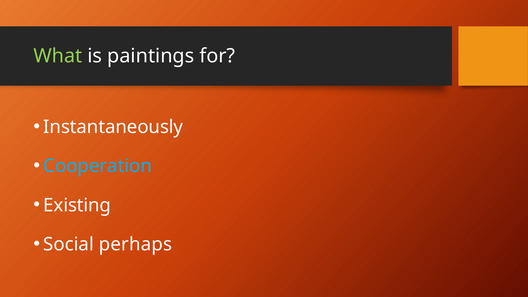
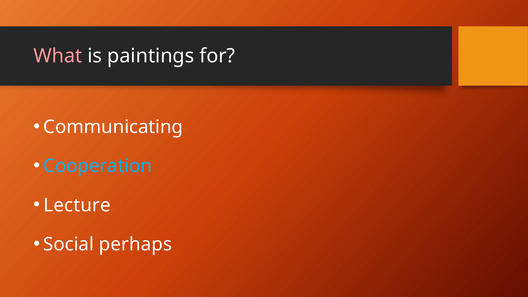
What colour: light green -> pink (58, 56)
Instantaneously: Instantaneously -> Communicating (113, 127)
Existing: Existing -> Lecture (77, 205)
